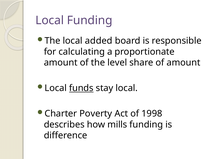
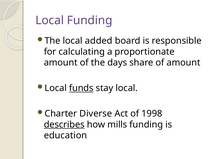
level: level -> days (117, 63)
Poverty: Poverty -> Diverse (96, 114)
describes underline: none -> present (64, 125)
difference: difference -> education (65, 135)
